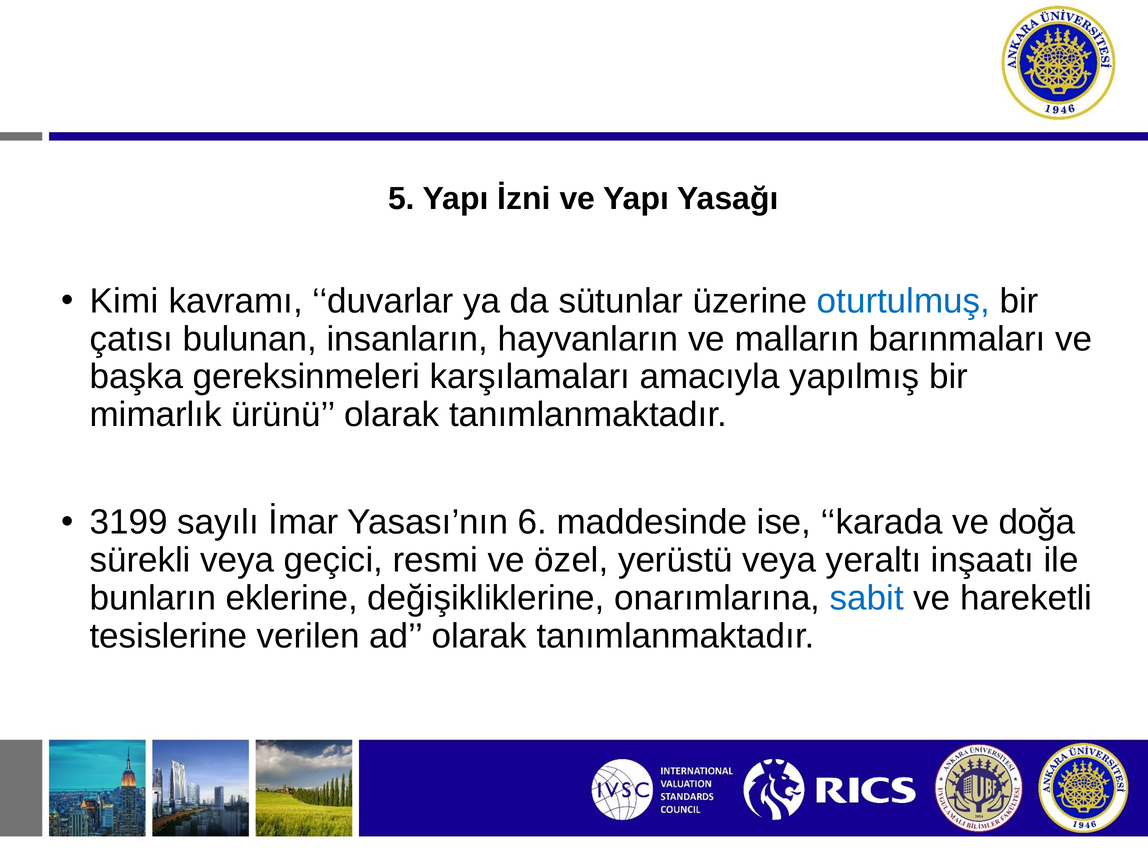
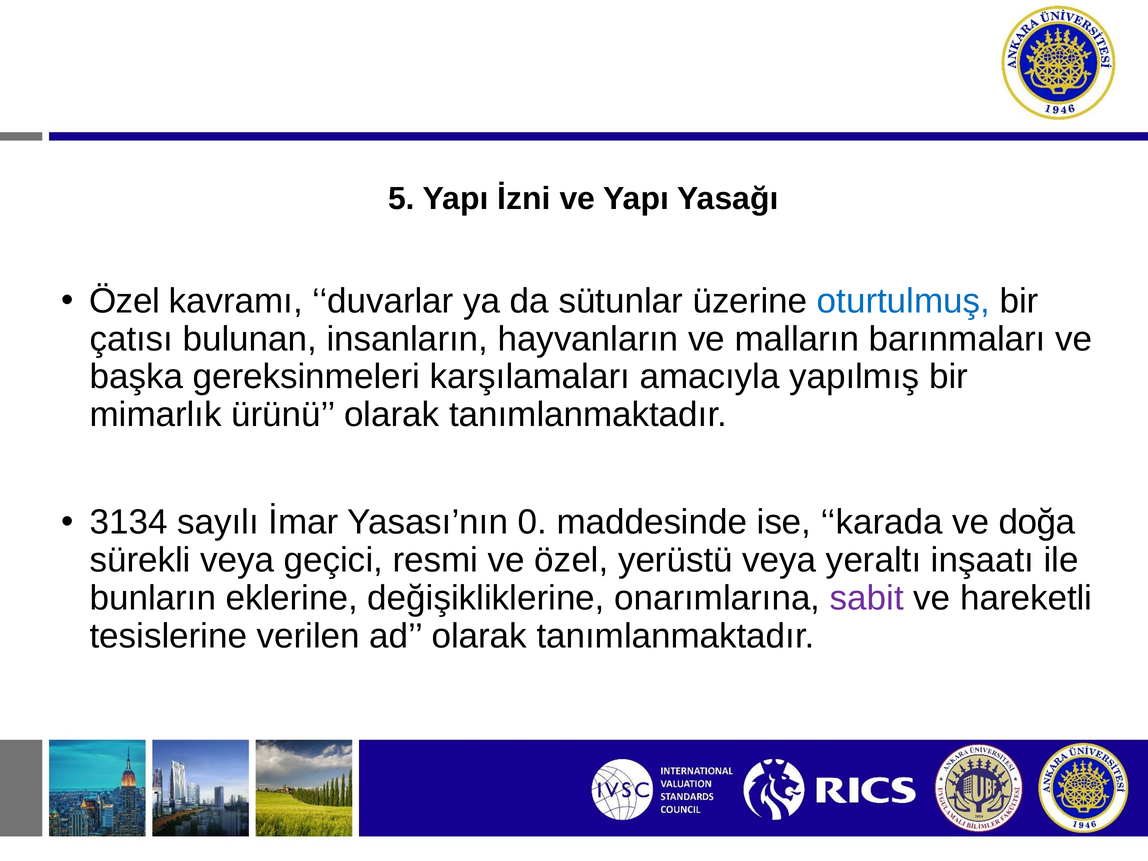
Kimi: Kimi -> Özel (125, 301)
3199: 3199 -> 3134 (129, 522)
6: 6 -> 0 (532, 522)
sabit colour: blue -> purple (867, 598)
